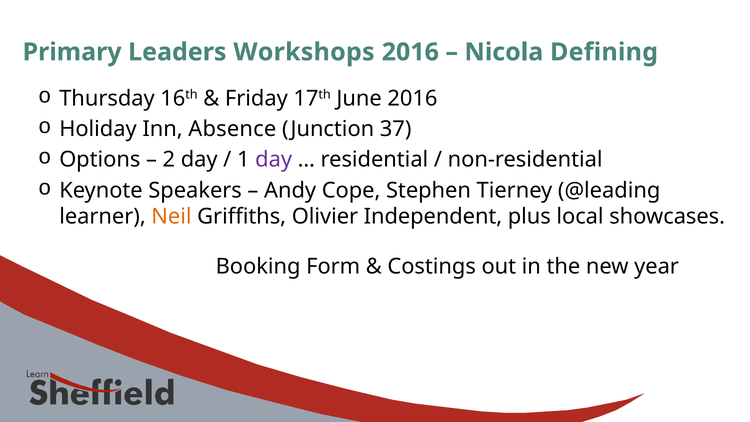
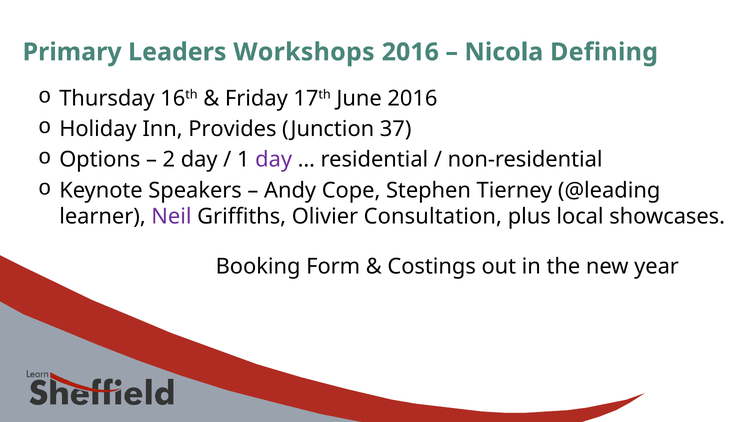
Absence: Absence -> Provides (232, 129)
Neil colour: orange -> purple (171, 216)
Independent: Independent -> Consultation (433, 216)
